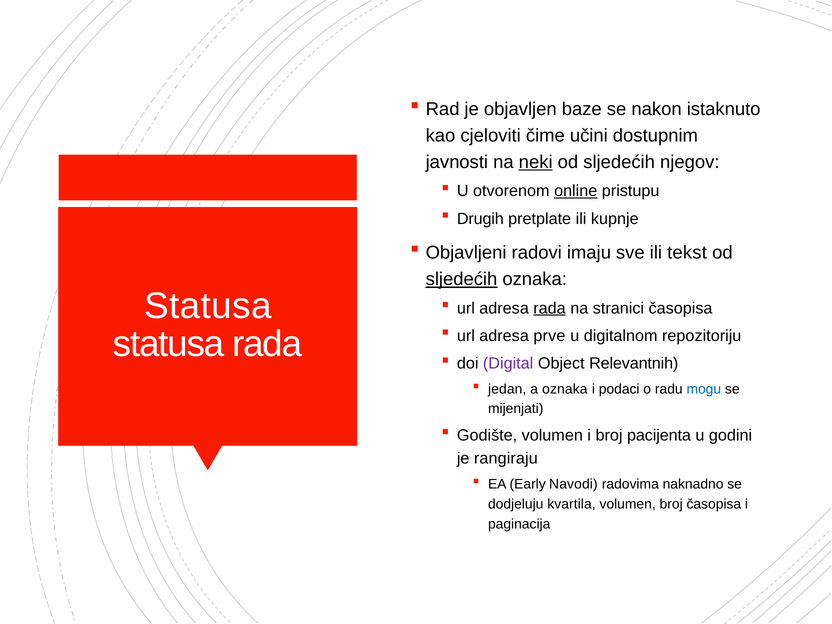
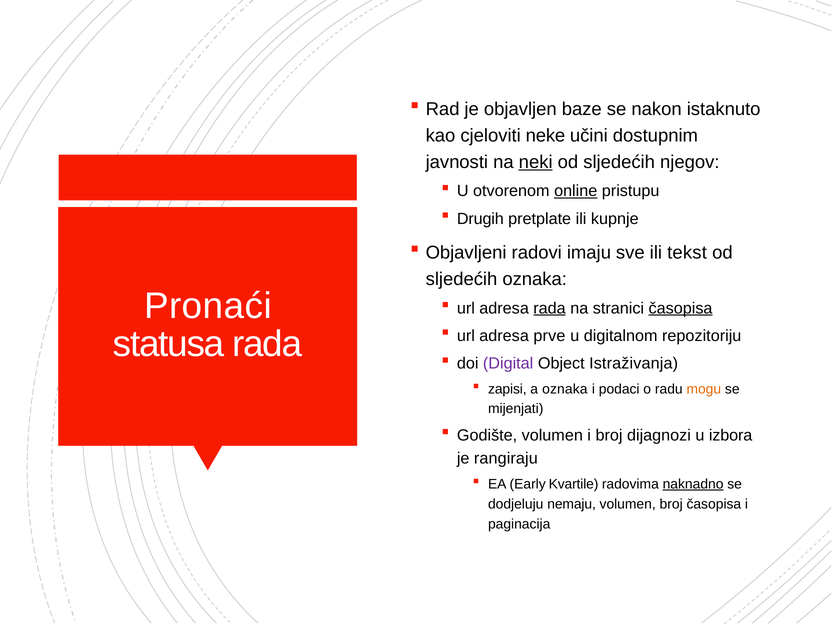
čime: čime -> neke (545, 136)
sljedećih underline: present -> none (462, 279)
Statusa: Statusa -> Pronaći (208, 306)
časopisa underline: none -> present (681, 308)
Relevantnih: Relevantnih -> Istraživanja (634, 363)
jedan: jedan -> zapisi (507, 389)
mogu colour: blue -> orange (704, 389)
pacijenta: pacijenta -> dijagnozi (659, 435)
godini: godini -> izbora (731, 435)
Navodi: Navodi -> Kvartile (574, 484)
naknadno underline: none -> present (693, 484)
kvartila: kvartila -> nemaju (572, 504)
